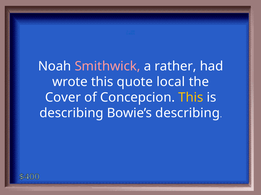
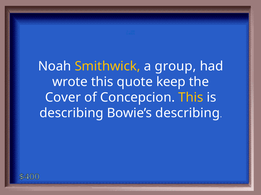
Smithwick colour: pink -> yellow (108, 67)
rather: rather -> group (175, 67)
local: local -> keep (171, 82)
